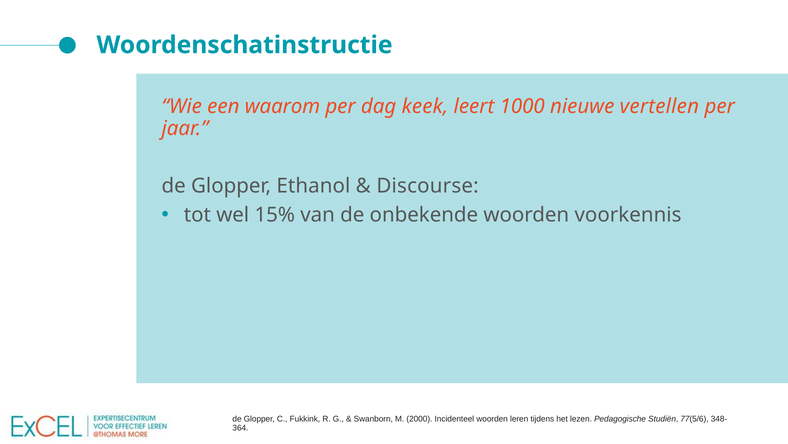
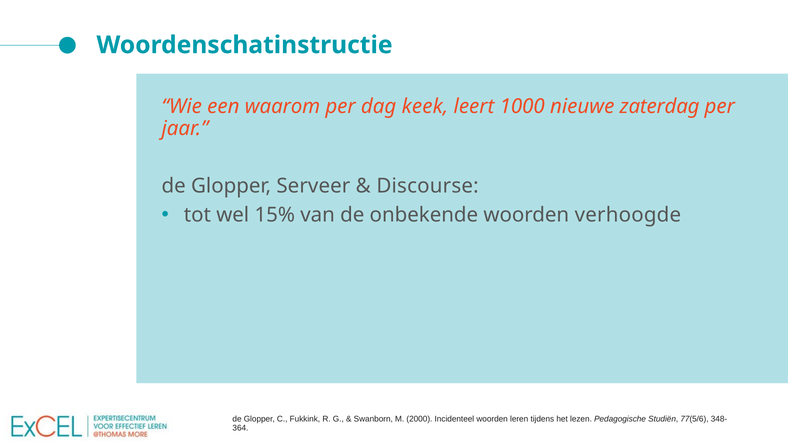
vertellen: vertellen -> zaterdag (660, 106)
Ethanol: Ethanol -> Serveer (313, 186)
voorkennis: voorkennis -> verhoogde (628, 214)
